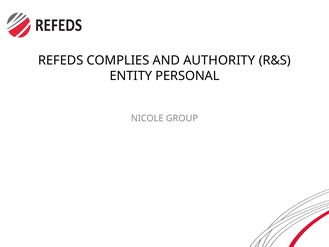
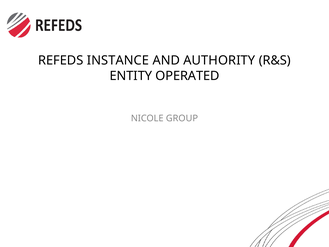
COMPLIES: COMPLIES -> INSTANCE (118, 60)
PERSONAL: PERSONAL -> OPERATED (187, 76)
